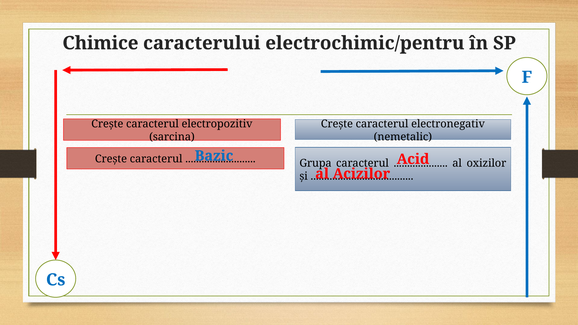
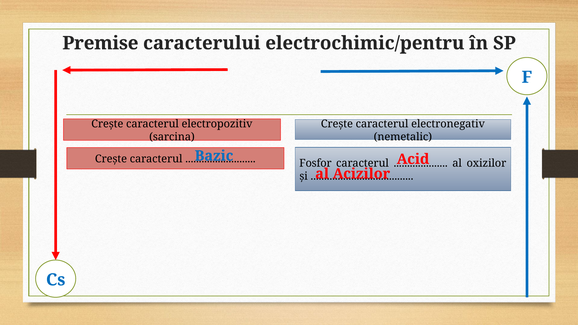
Chimice: Chimice -> Premise (100, 43)
Grupa: Grupa -> Fosfor (315, 163)
